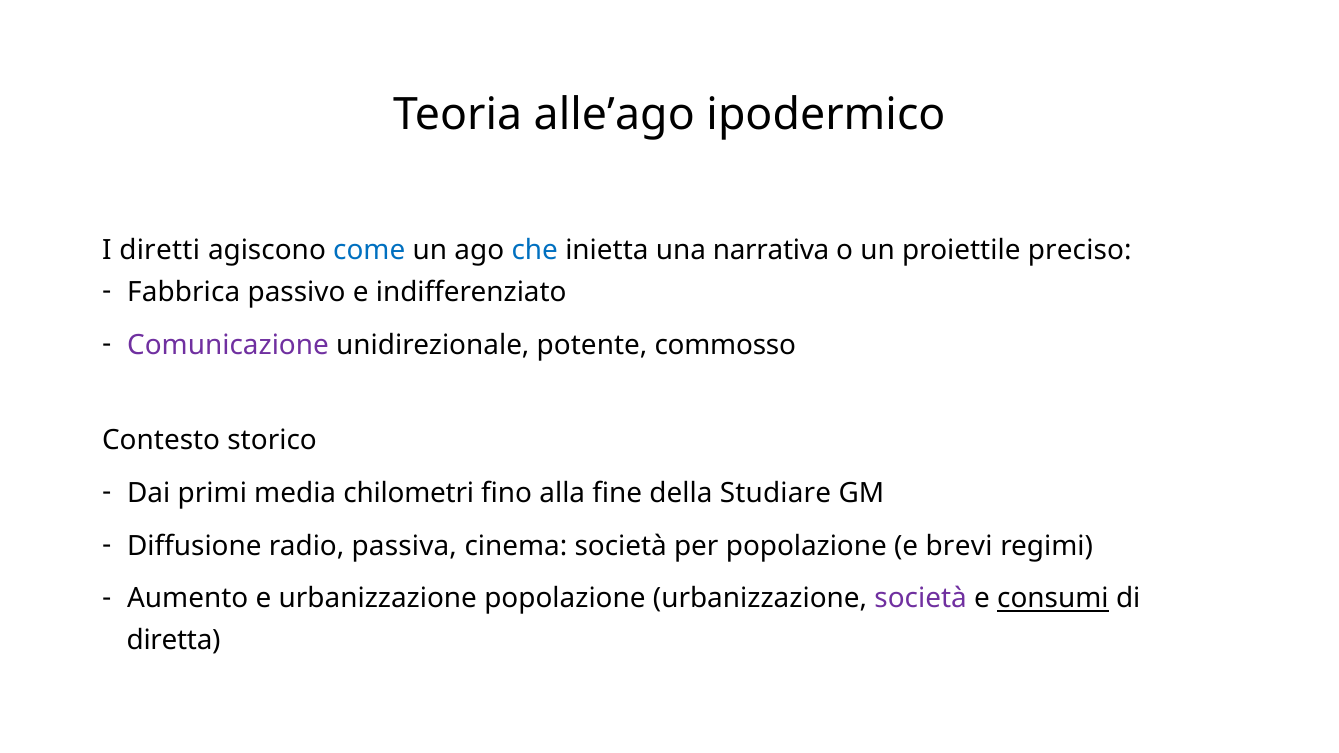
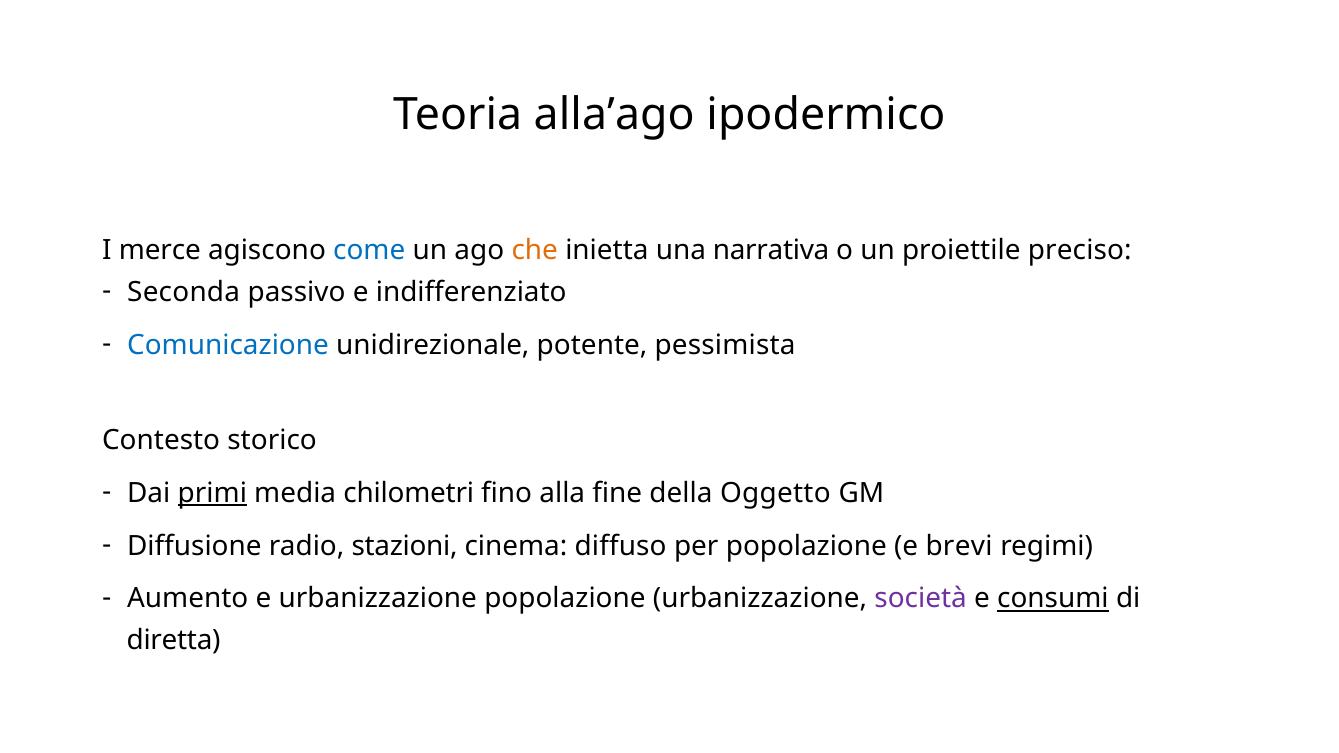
alle’ago: alle’ago -> alla’ago (614, 115)
diretti: diretti -> merce (160, 250)
che colour: blue -> orange (535, 250)
Fabbrica: Fabbrica -> Seconda (184, 292)
Comunicazione colour: purple -> blue (228, 345)
commosso: commosso -> pessimista (725, 345)
primi underline: none -> present (212, 493)
Studiare: Studiare -> Oggetto (775, 493)
passiva: passiva -> stazioni (405, 546)
cinema società: società -> diffuso (621, 546)
